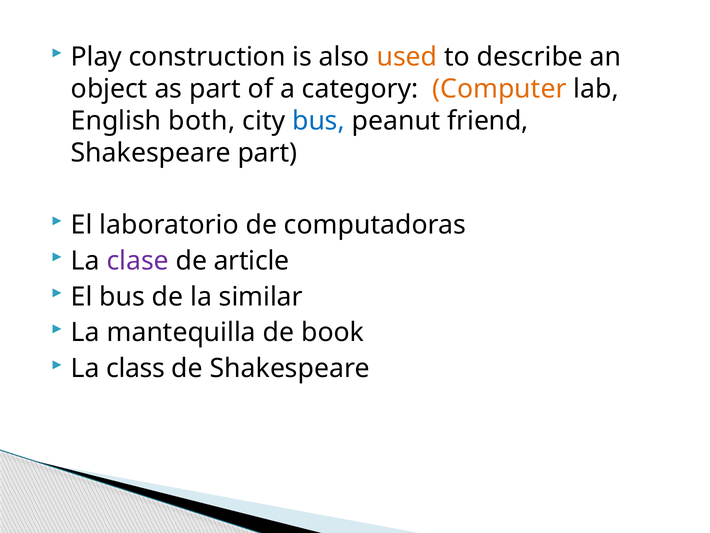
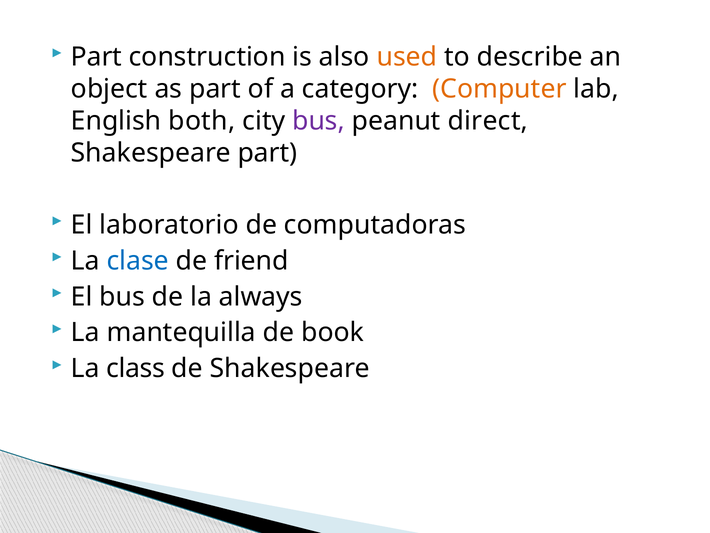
Play: Play -> Part (96, 57)
bus colour: blue -> purple (319, 121)
friend: friend -> direct (488, 121)
clase colour: purple -> blue (138, 261)
article: article -> friend (251, 261)
similar: similar -> always (261, 296)
